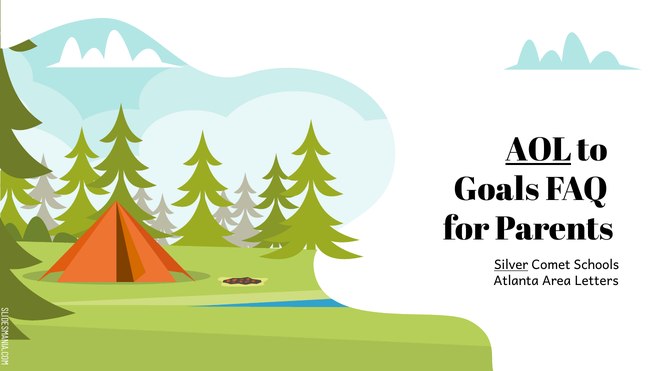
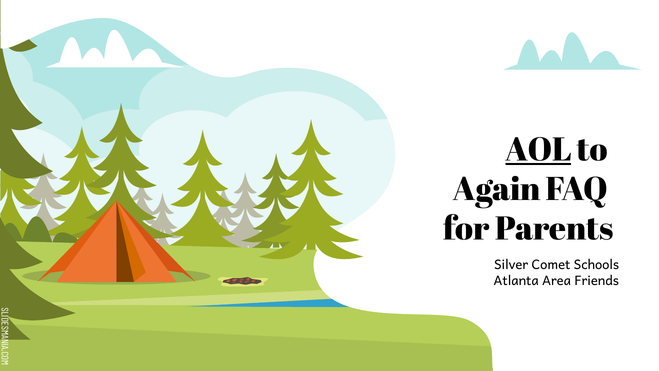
Goals: Goals -> Again (497, 189)
Silver underline: present -> none (511, 265)
Letters: Letters -> Friends (597, 281)
